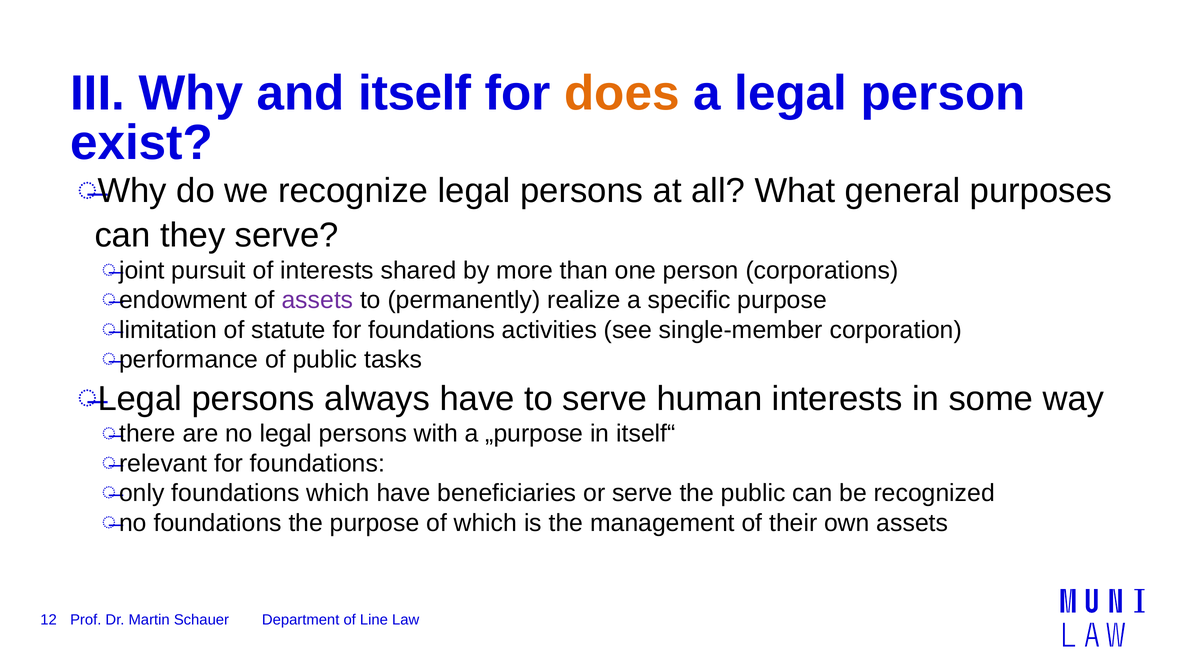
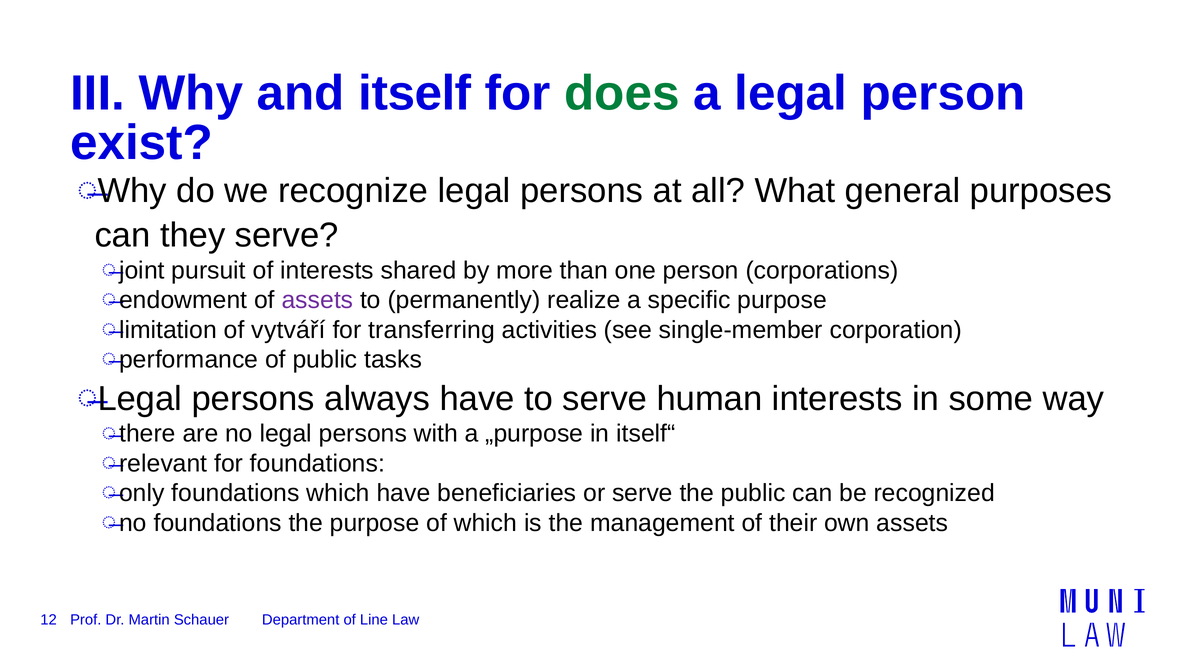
does colour: orange -> green (622, 93)
statute: statute -> vytváří (288, 330)
foundations: foundations -> transferring (432, 330)
